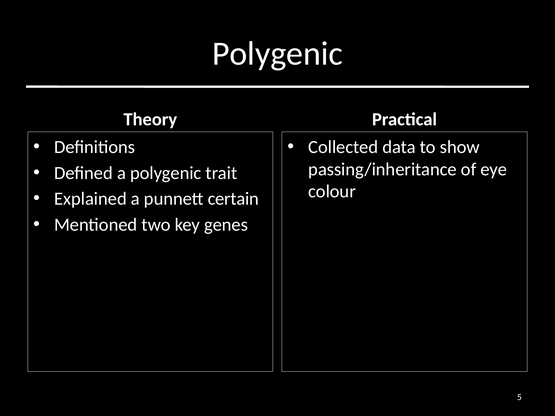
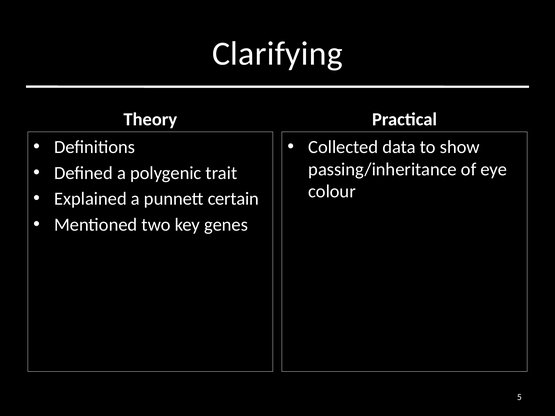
Polygenic: Polygenic -> Clarifying (277, 54)
